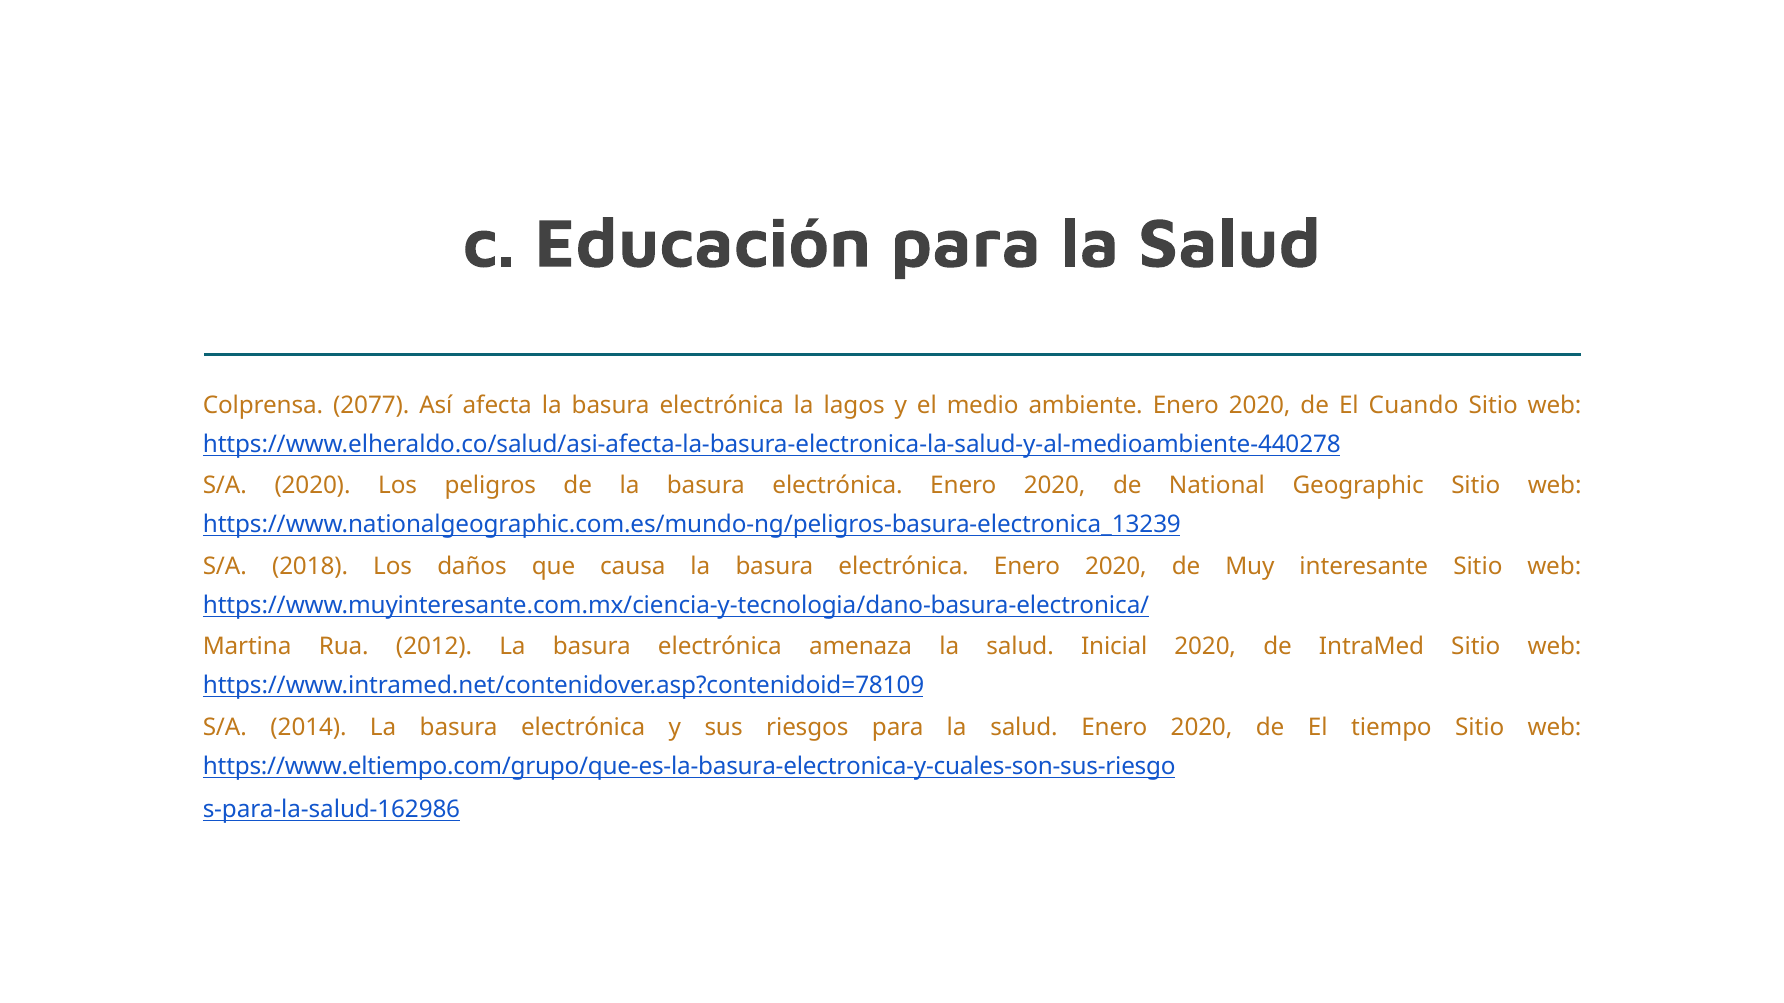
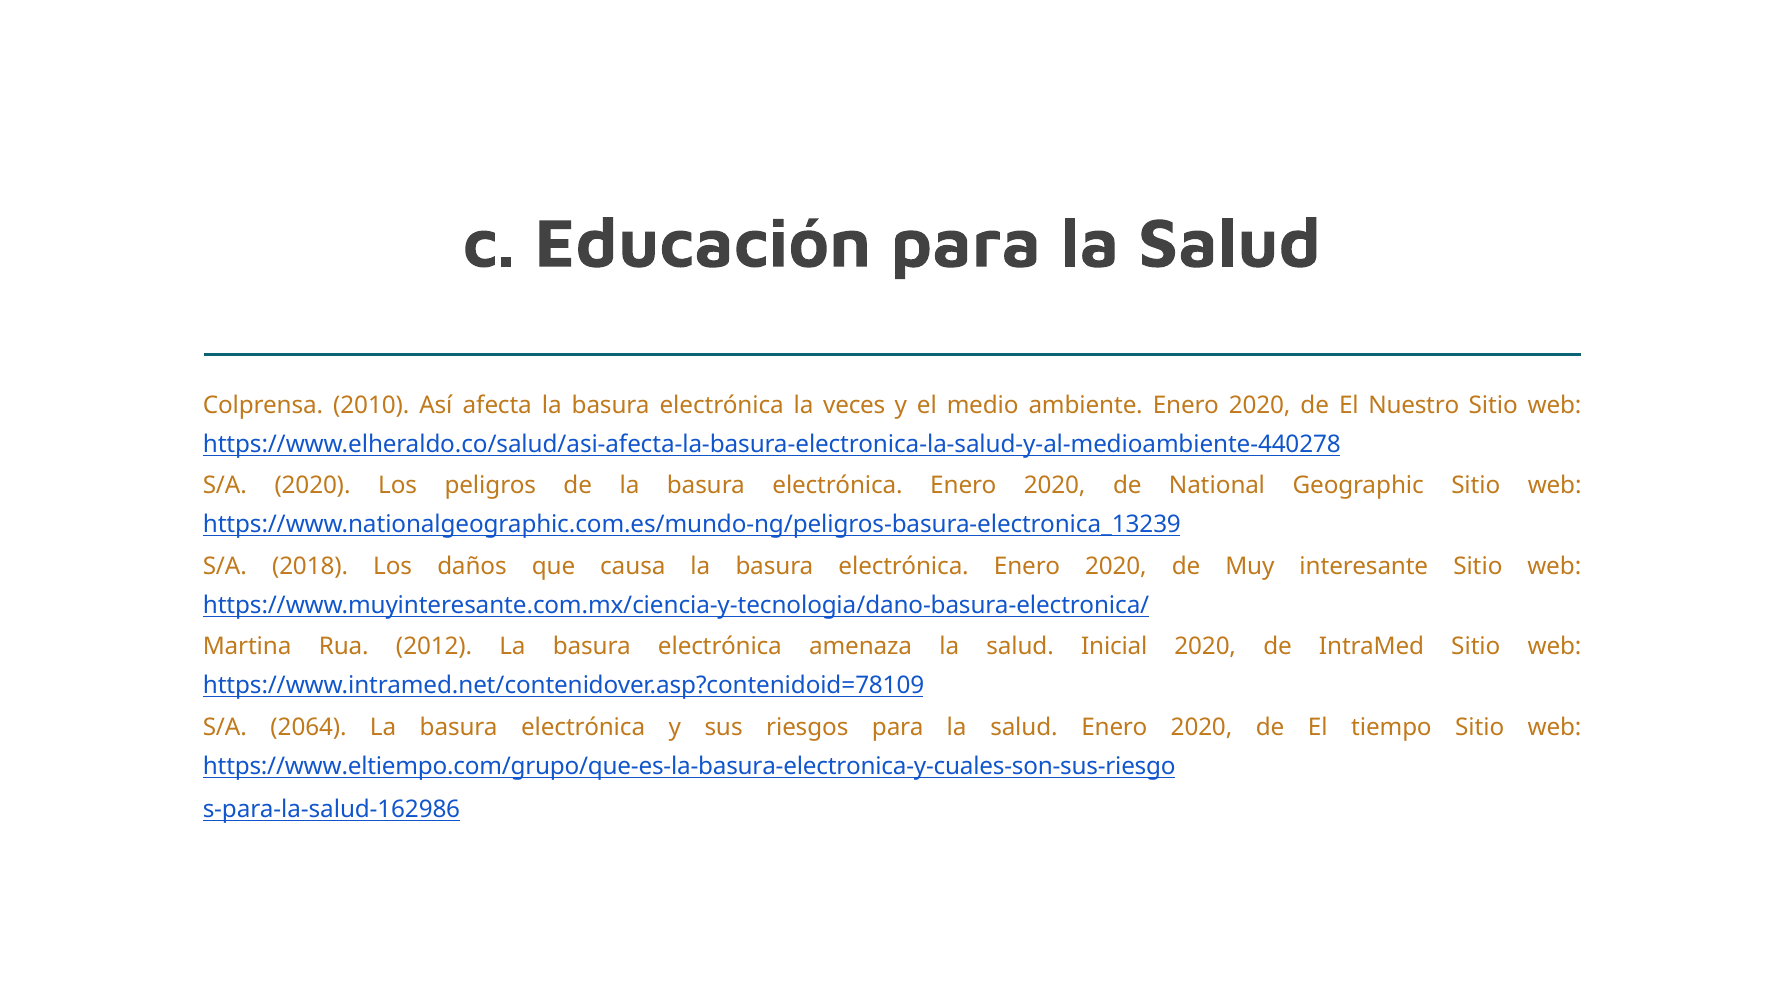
2077: 2077 -> 2010 (371, 406)
lagos: lagos -> veces (854, 406)
Cuando: Cuando -> Nuestro (1414, 406)
2014: 2014 -> 2064 (309, 728)
